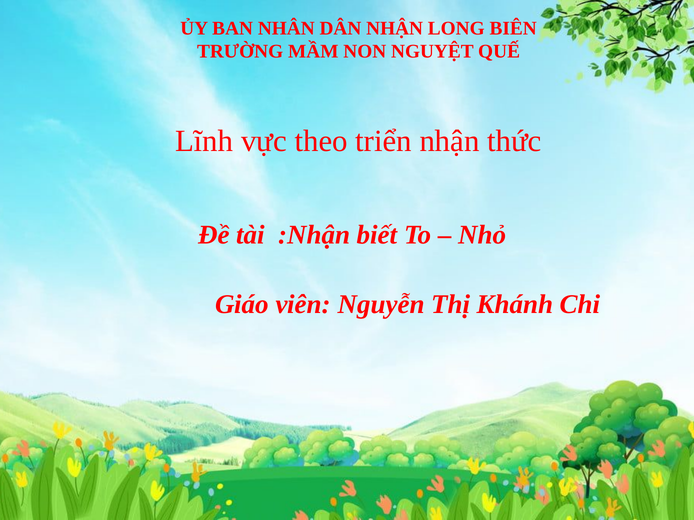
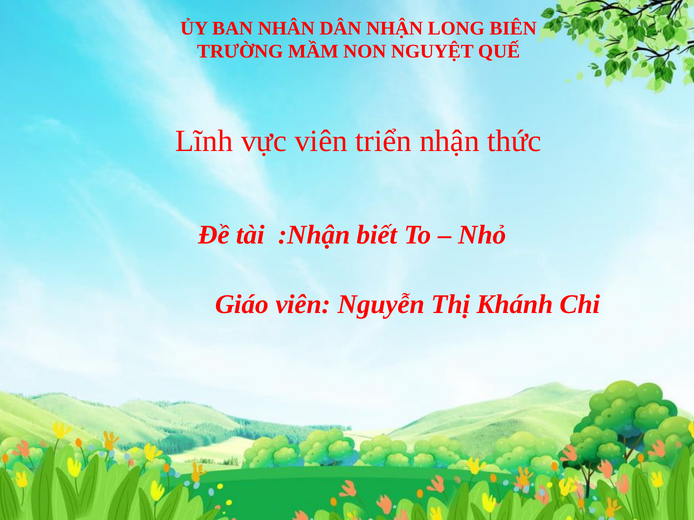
vực theo: theo -> viên (321, 141)
